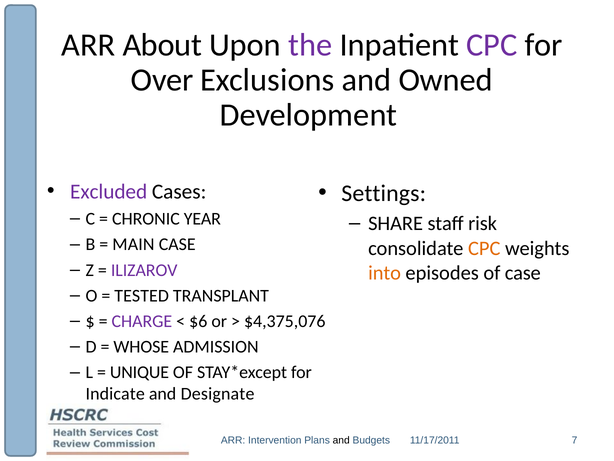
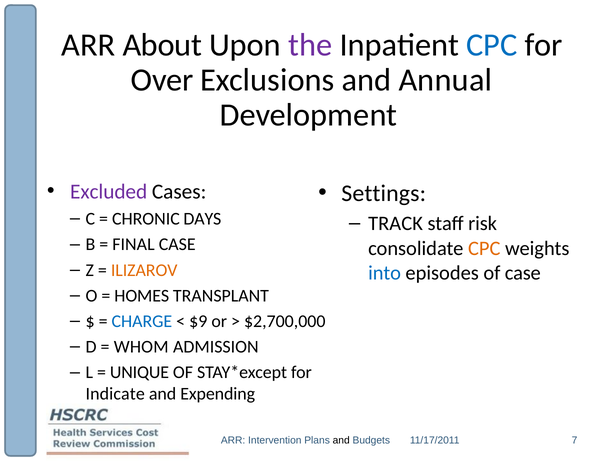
CPC colour: purple -> blue (492, 45)
Owned: Owned -> Annual (445, 80)
YEAR: YEAR -> DAYS (202, 219)
SHARE: SHARE -> TRACK (396, 223)
MAIN: MAIN -> FINAL (133, 244)
ILIZAROV colour: purple -> orange (144, 270)
into colour: orange -> blue (385, 273)
TESTED: TESTED -> HOMES (142, 295)
CHARGE colour: purple -> blue (142, 321)
$6: $6 -> $9 (198, 321)
$4,375,076: $4,375,076 -> $2,700,000 (285, 321)
WHOSE: WHOSE -> WHOM (141, 347)
Designate: Designate -> Expending (218, 394)
